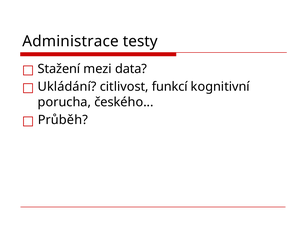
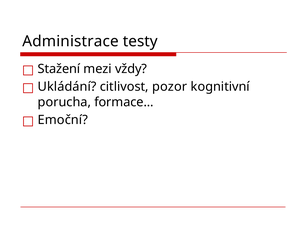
data: data -> vždy (131, 69)
funkcí: funkcí -> pozor (170, 87)
českého: českého -> formace (124, 102)
Průběh: Průběh -> Emoční (63, 120)
